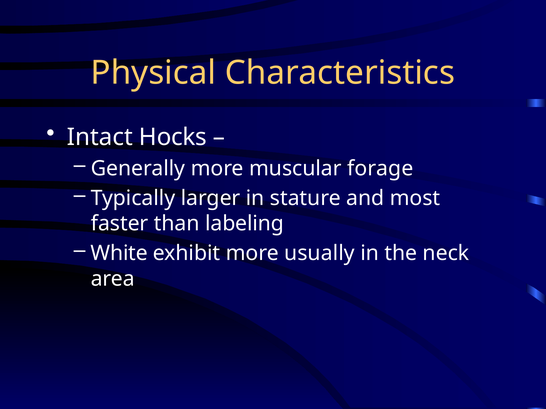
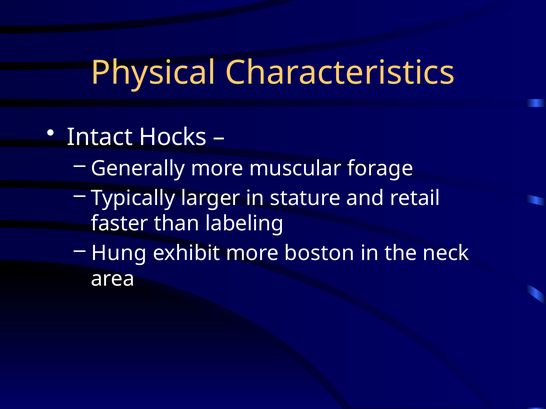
most: most -> retail (415, 198)
White: White -> Hung (119, 254)
usually: usually -> boston (319, 254)
